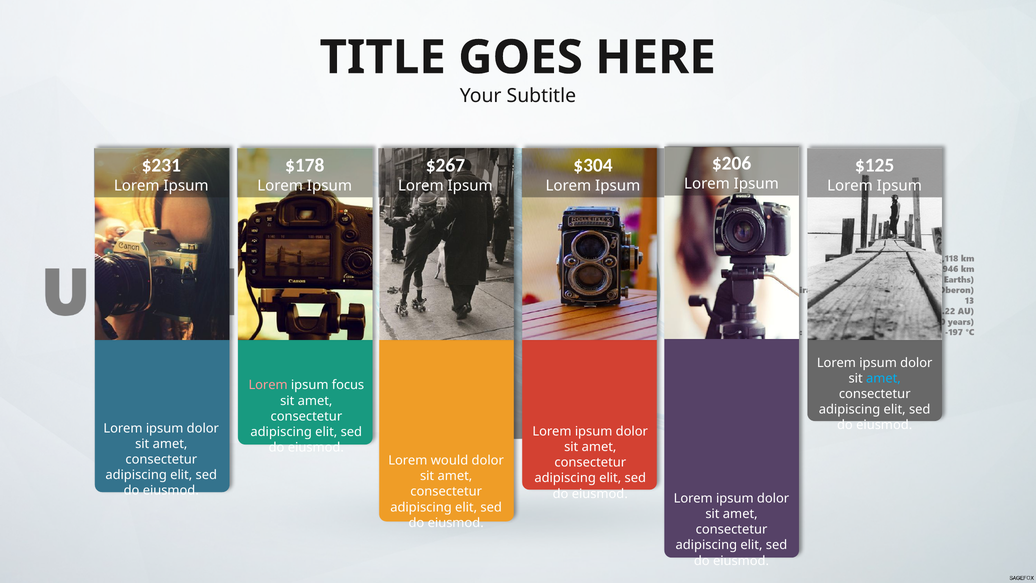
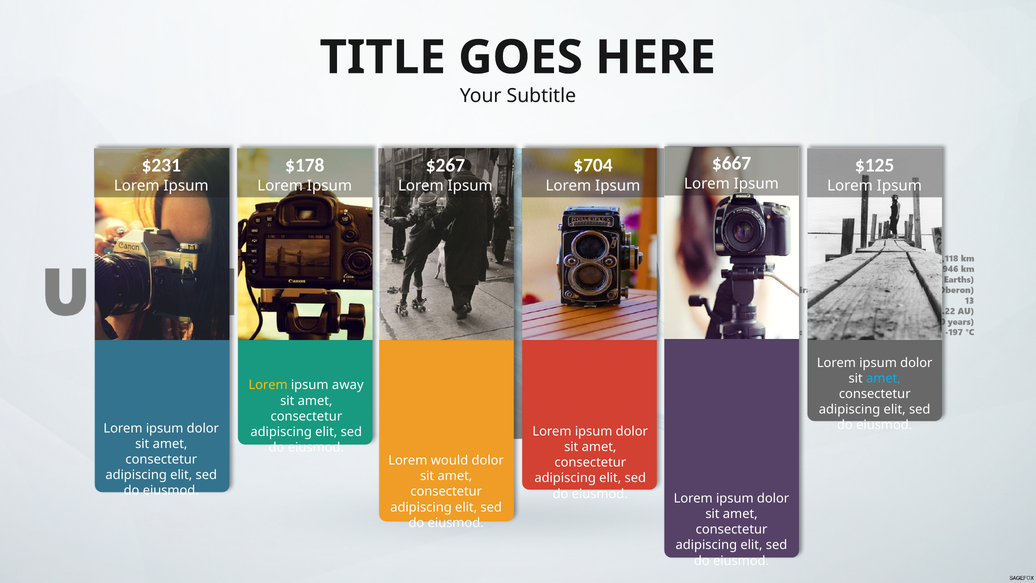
$206: $206 -> $667 (732, 163)
$304: $304 -> $704 (593, 165)
Lorem colour: pink -> yellow (268, 385)
focus: focus -> away (348, 385)
